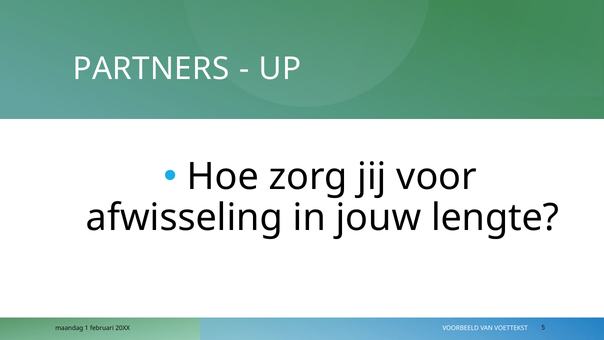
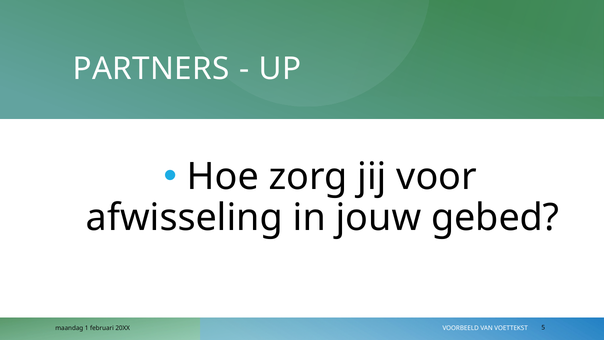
lengte: lengte -> gebed (495, 218)
